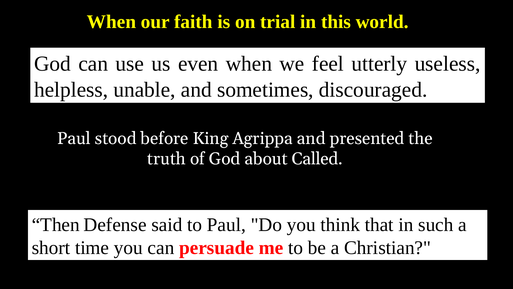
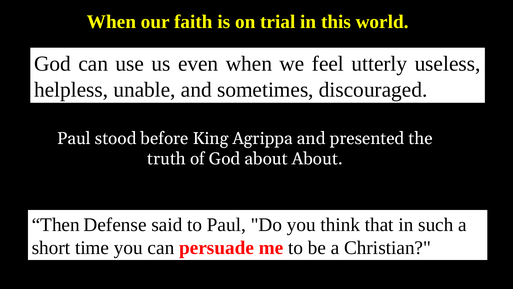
about Called: Called -> About (317, 159)
